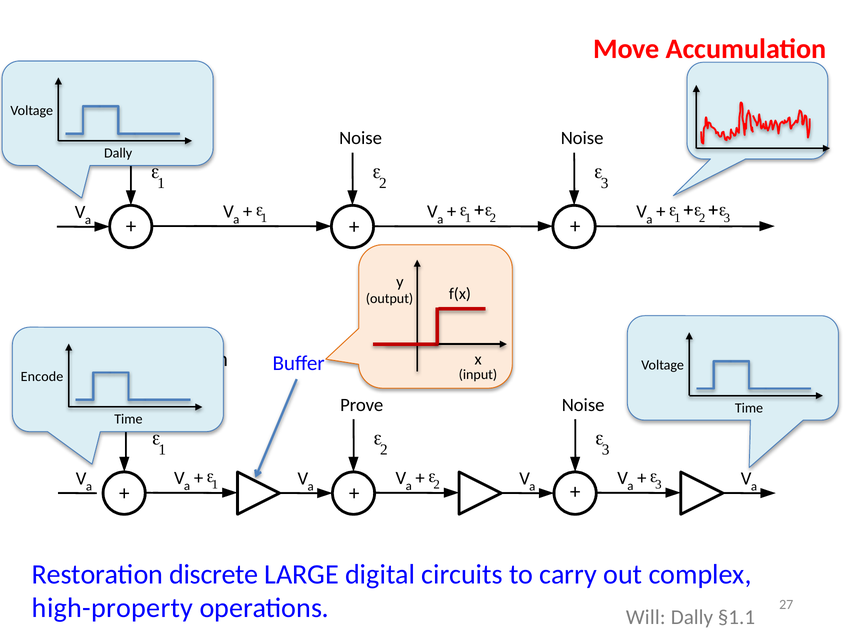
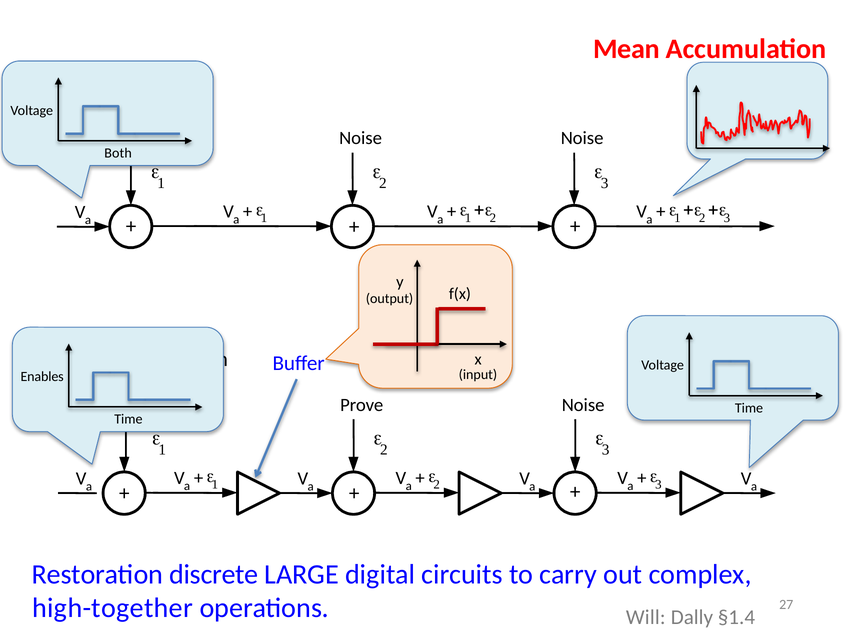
Move: Move -> Mean (626, 49)
Dally: Dally -> Both (118, 153)
Encode: Encode -> Enables (42, 377)
high-property: high-property -> high-together (113, 608)
§1.1: §1.1 -> §1.4 (736, 617)
